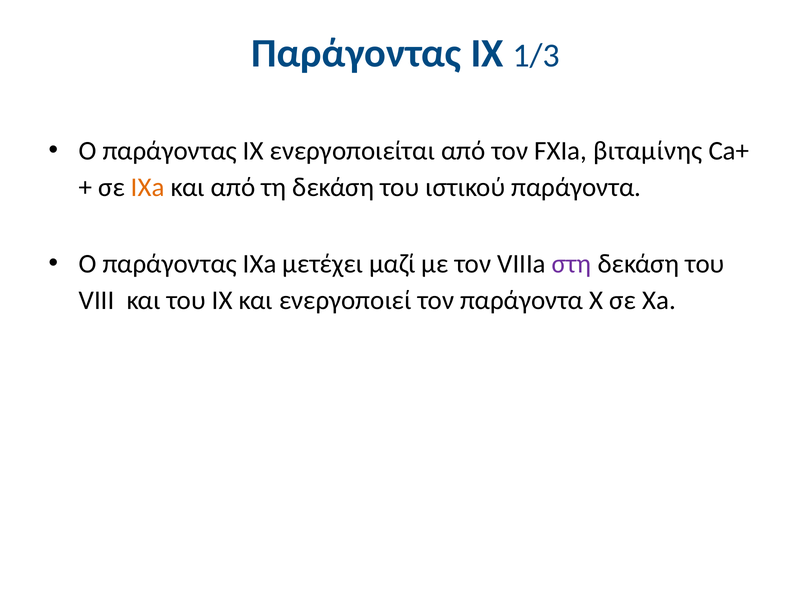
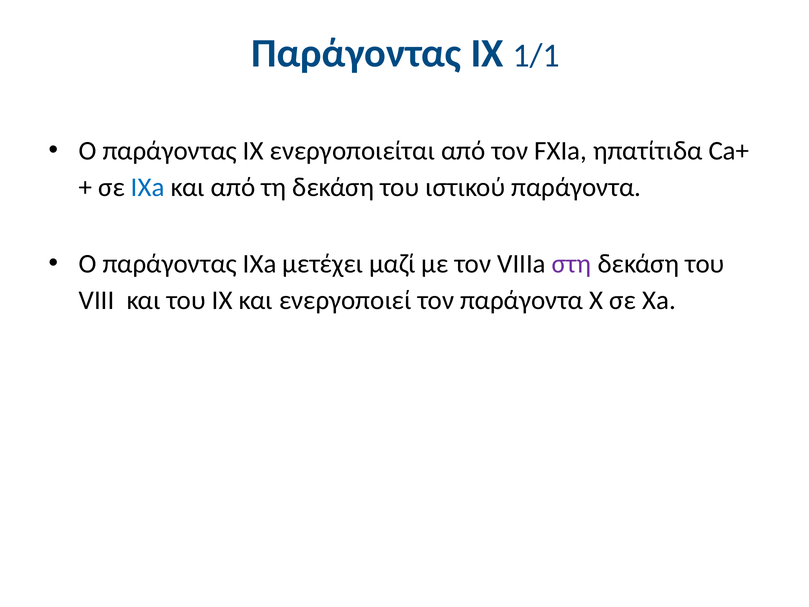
1/3: 1/3 -> 1/1 (536, 56)
βιταμίνης: βιταμίνης -> ηπατίτιδα (648, 151)
ΙΧa colour: orange -> blue (148, 187)
